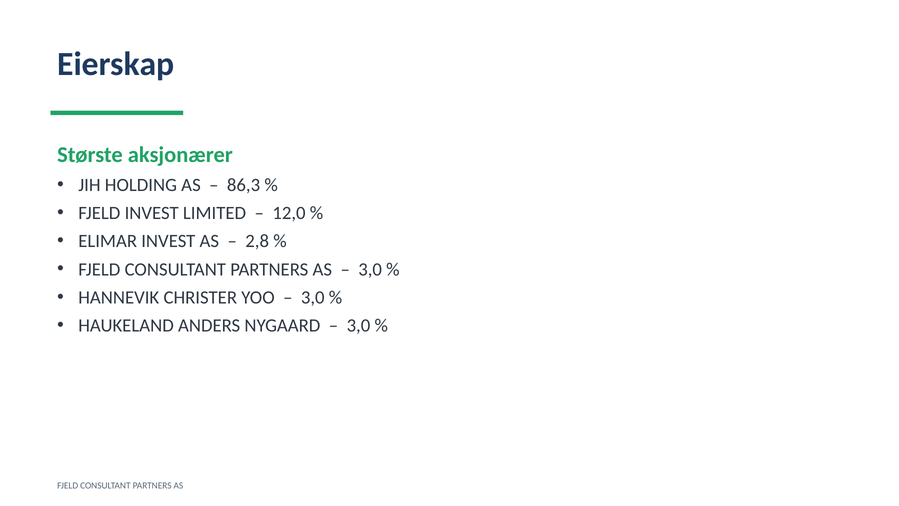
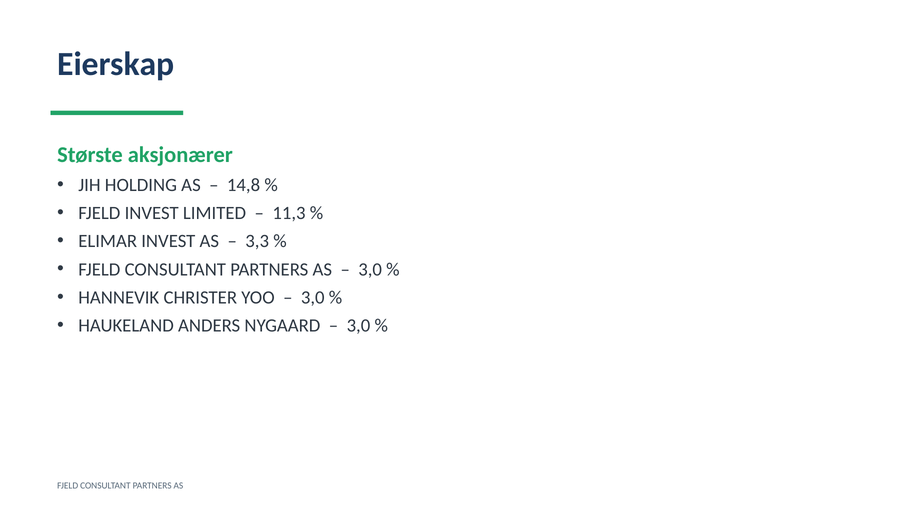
86,3: 86,3 -> 14,8 (244, 185)
12,0: 12,0 -> 11,3 (289, 213)
2,8: 2,8 -> 3,3 (257, 241)
